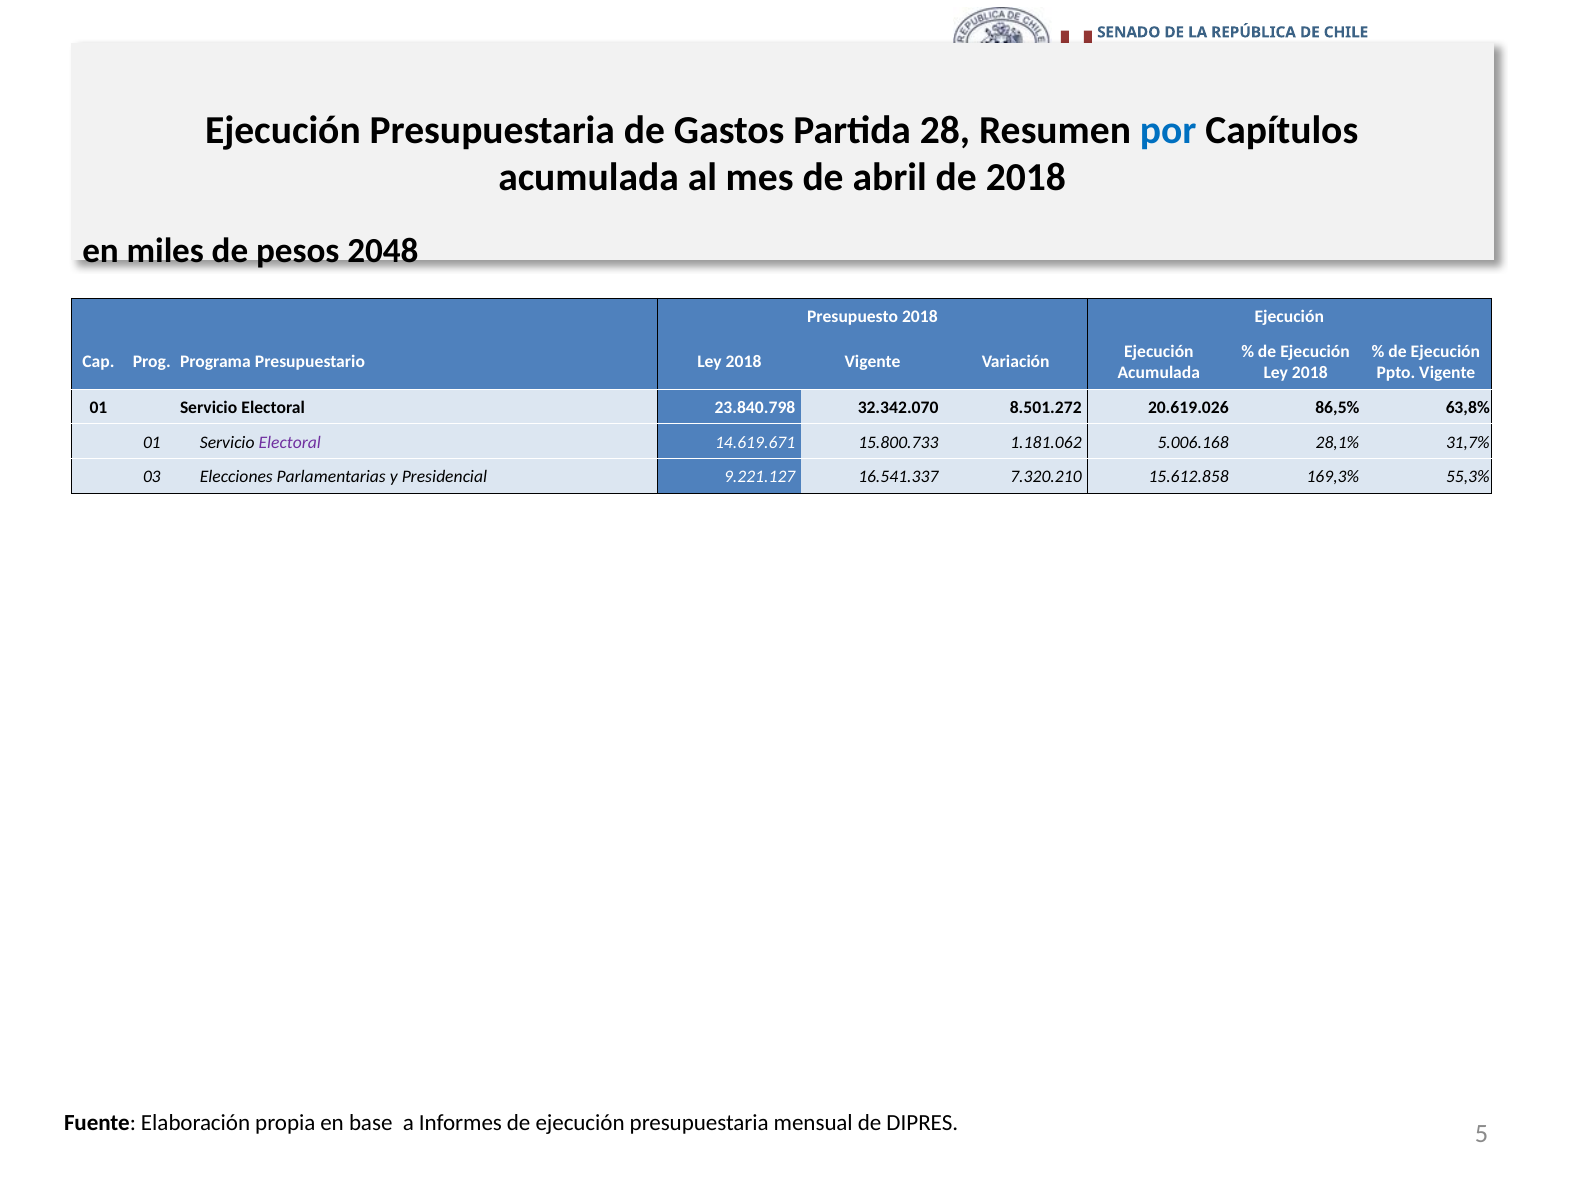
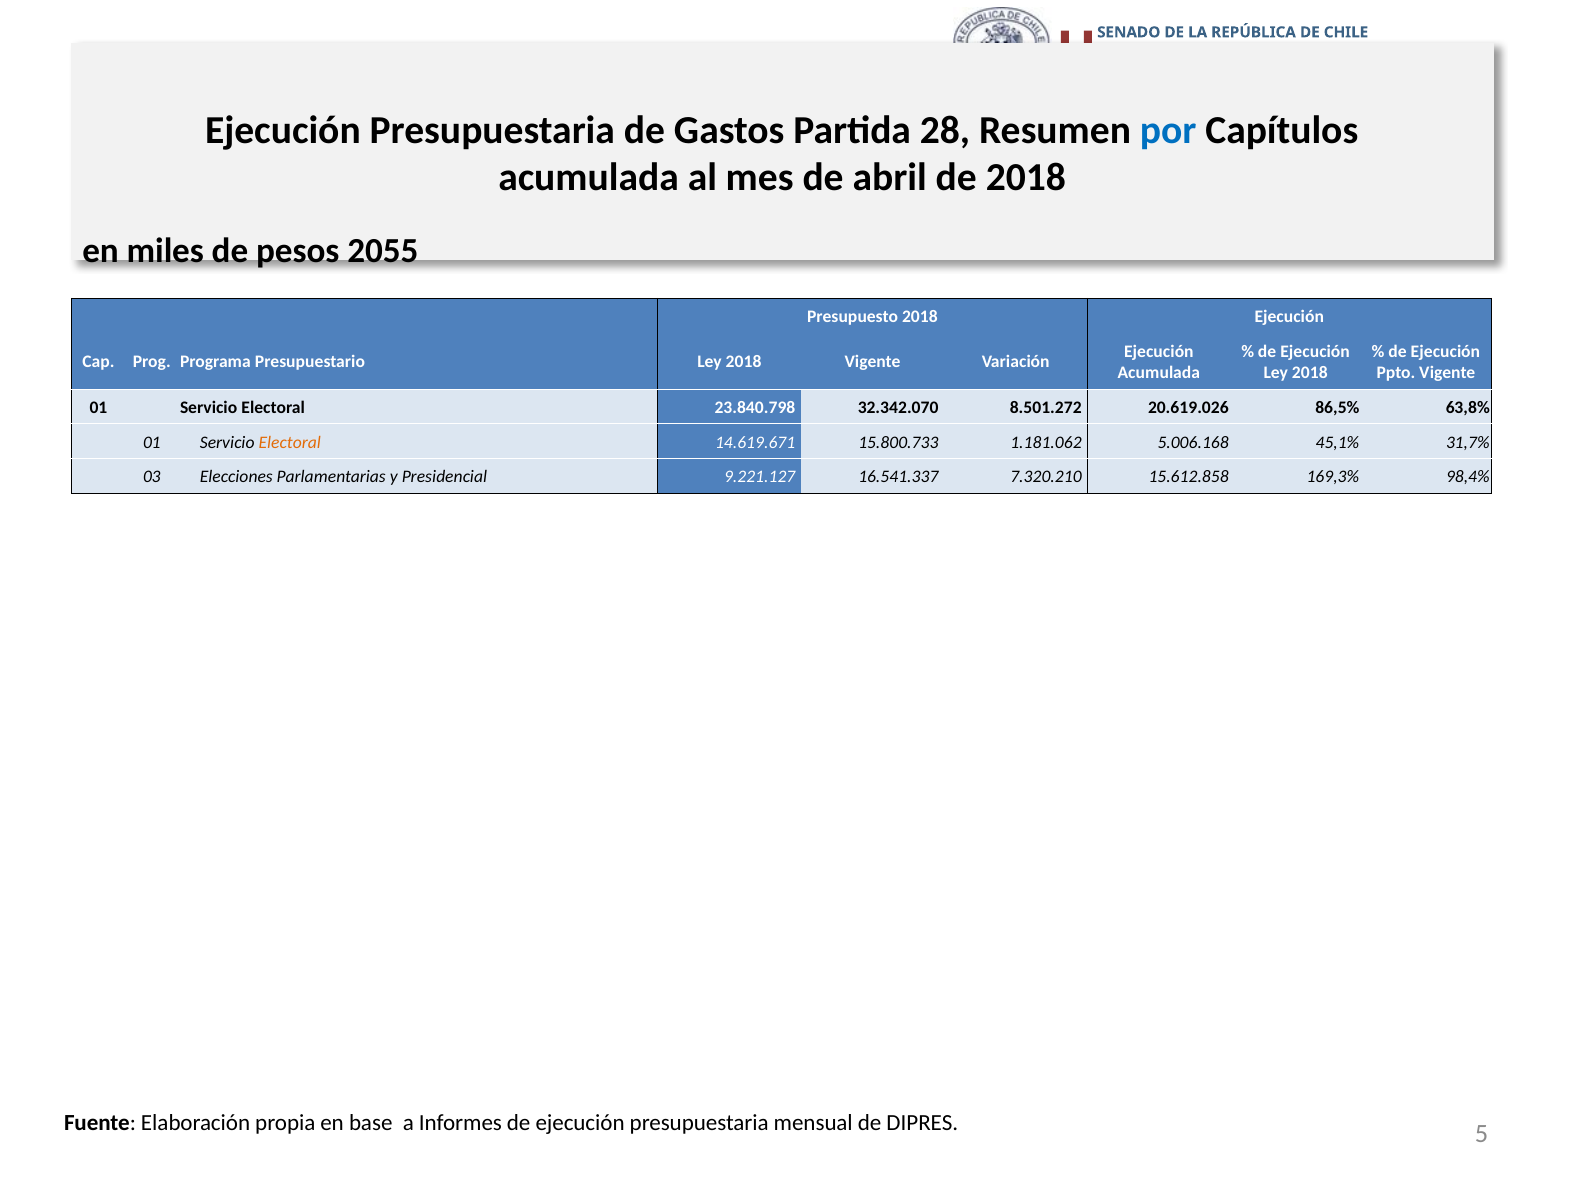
2048: 2048 -> 2055 (383, 251)
Electoral colour: purple -> orange (290, 442)
28,1%: 28,1% -> 45,1% (1337, 442)
55,3%: 55,3% -> 98,4% (1468, 477)
